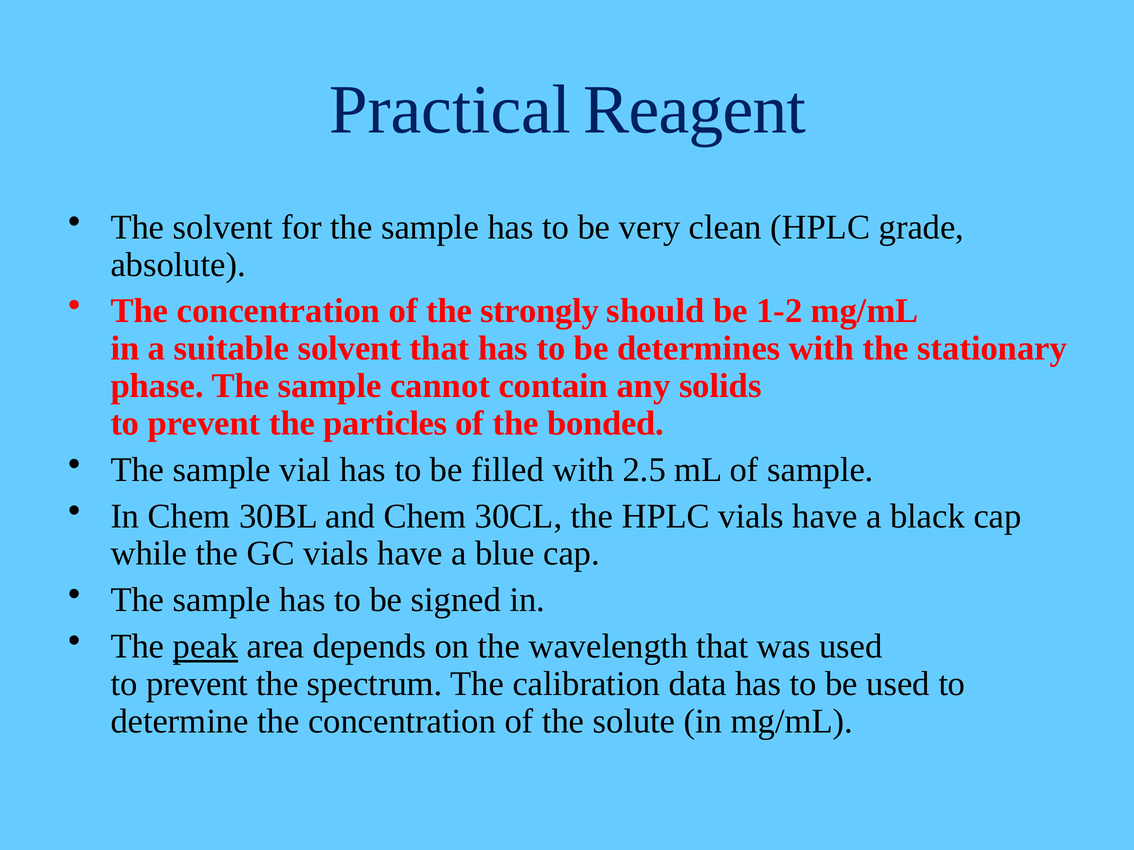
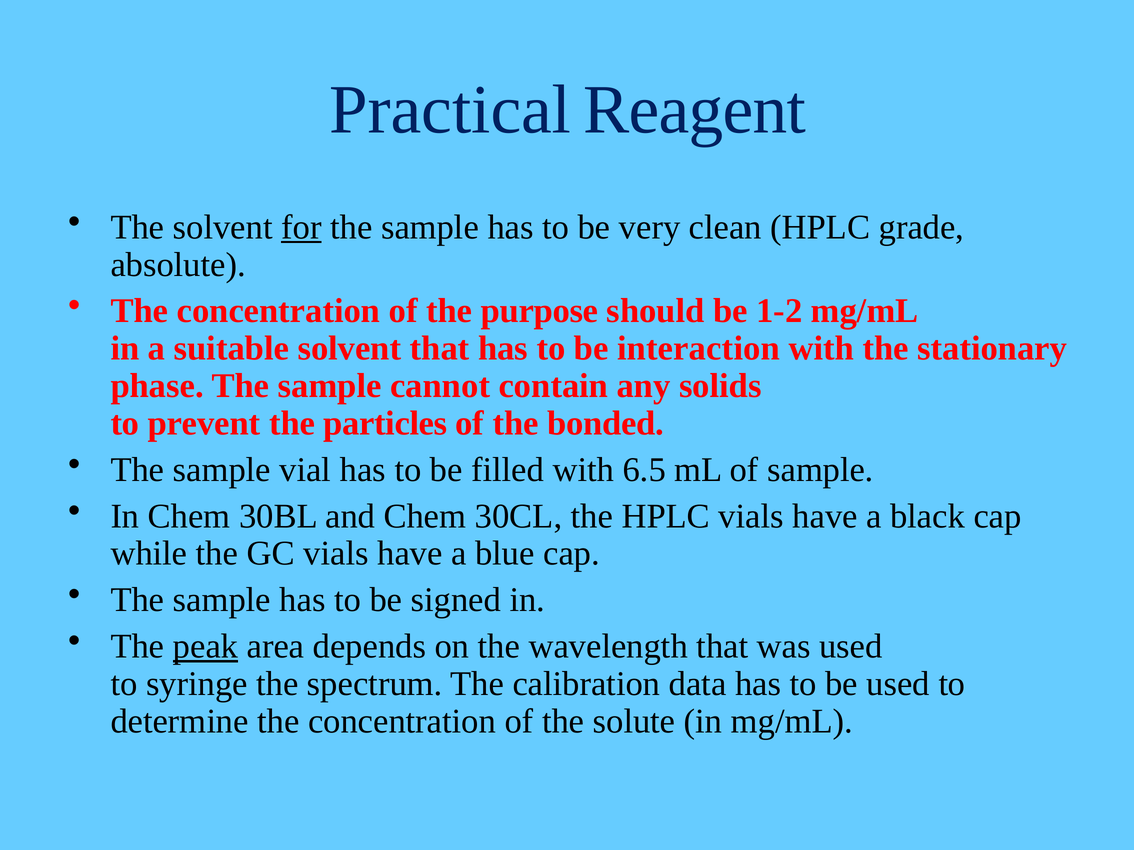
for underline: none -> present (301, 227)
strongly: strongly -> purpose (539, 311)
determines: determines -> interaction (699, 349)
2.5: 2.5 -> 6.5 (644, 470)
prevent: prevent -> syringe (197, 684)
